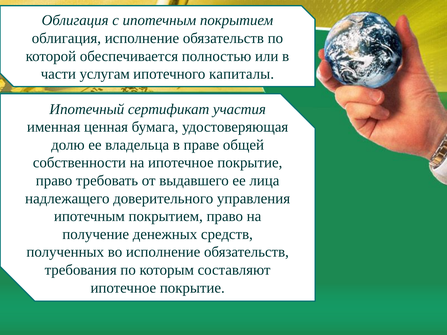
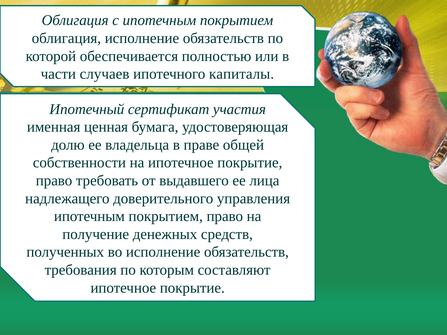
услугам: услугам -> случаев (105, 74)
